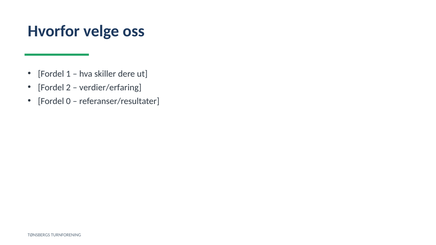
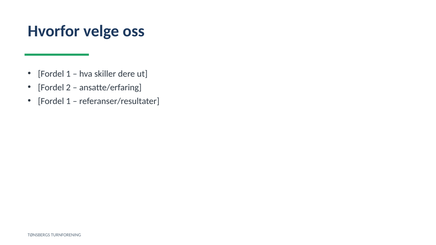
verdier/erfaring: verdier/erfaring -> ansatte/erfaring (110, 87)
0: 0 -> 1 (68, 101)
